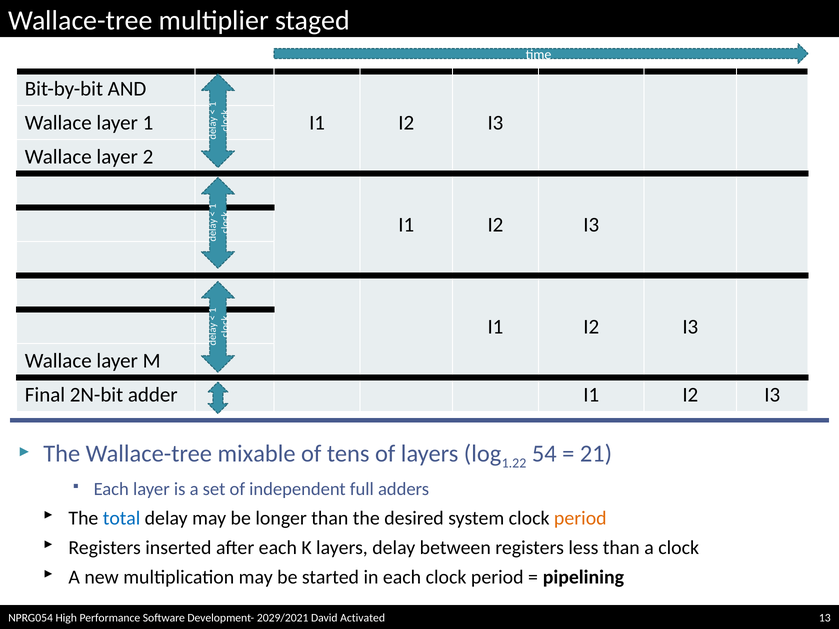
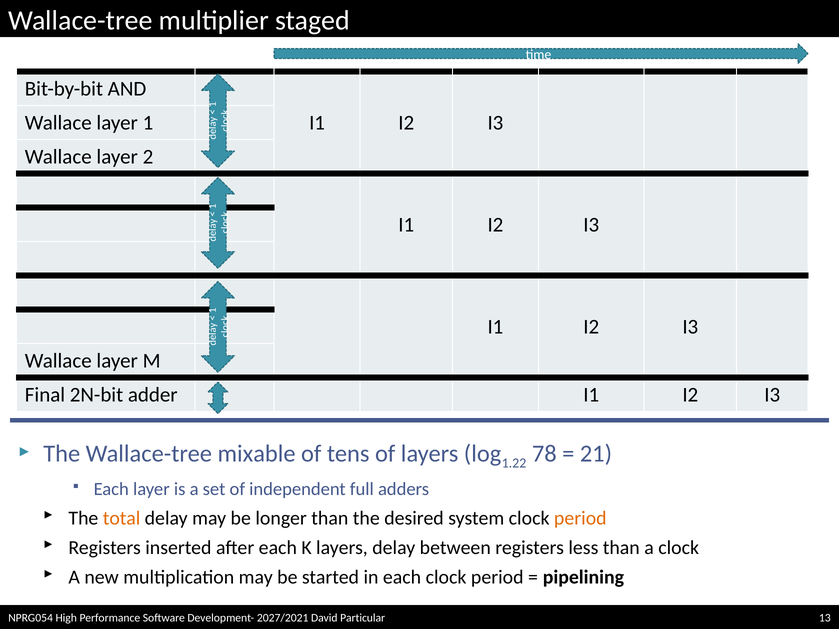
54: 54 -> 78 (544, 454)
total colour: blue -> orange (122, 518)
2029/2021: 2029/2021 -> 2027/2021 (283, 618)
Activated: Activated -> Particular (363, 618)
